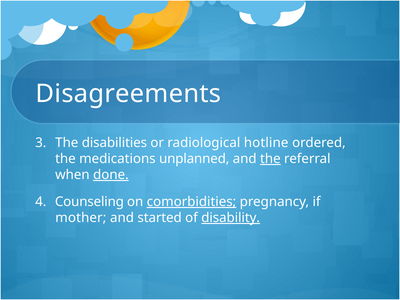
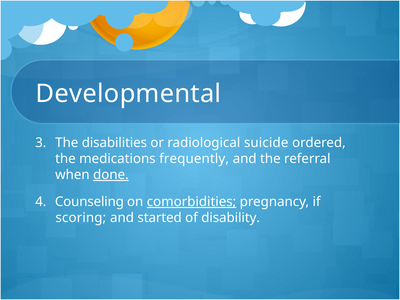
Disagreements: Disagreements -> Developmental (128, 94)
hotline: hotline -> suicide (266, 143)
unplanned: unplanned -> frequently (194, 159)
the underline: present -> none (270, 159)
mother: mother -> scoring (81, 218)
disability underline: present -> none (231, 218)
